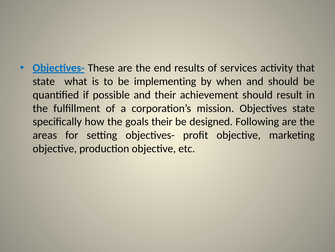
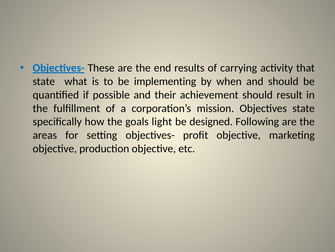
services: services -> carrying (239, 68)
goals their: their -> light (162, 121)
